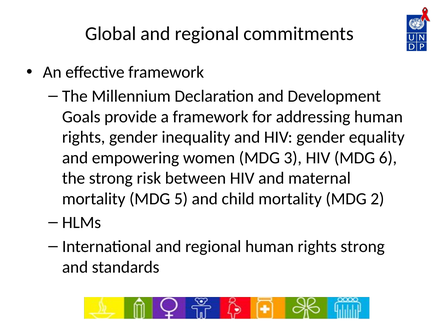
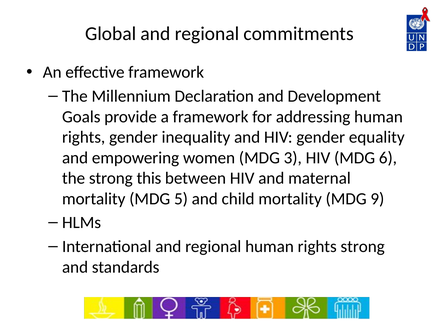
risk: risk -> this (149, 178)
2: 2 -> 9 (377, 198)
